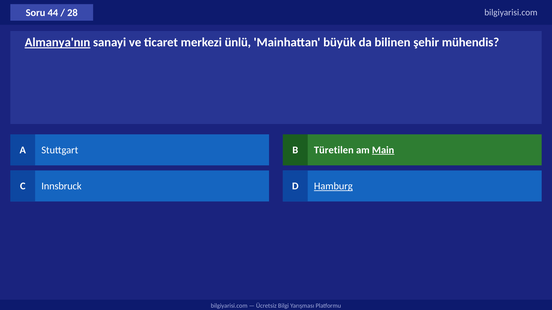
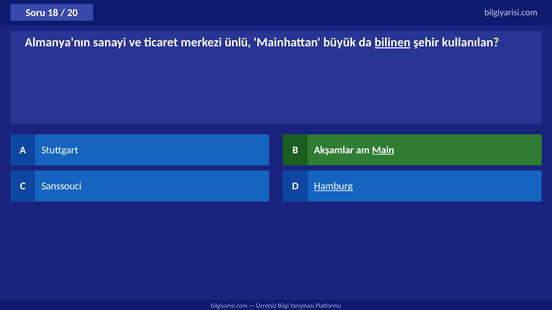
44: 44 -> 18 (53, 13)
28: 28 -> 20 (72, 13)
Almanya'nın underline: present -> none (58, 42)
bilinen underline: none -> present (393, 42)
mühendis: mühendis -> kullanılan (470, 42)
Türetilen: Türetilen -> Akşamlar (334, 150)
Innsbruck: Innsbruck -> Sanssouci (61, 186)
